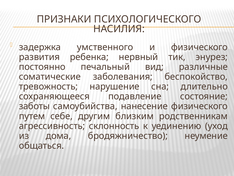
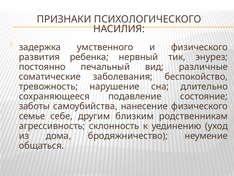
путем: путем -> семье (32, 116)
